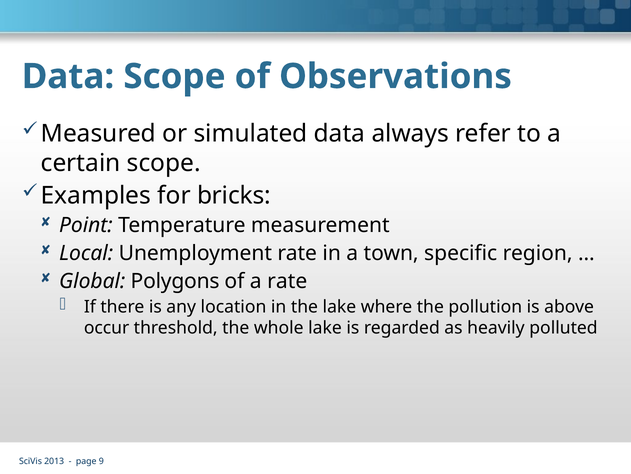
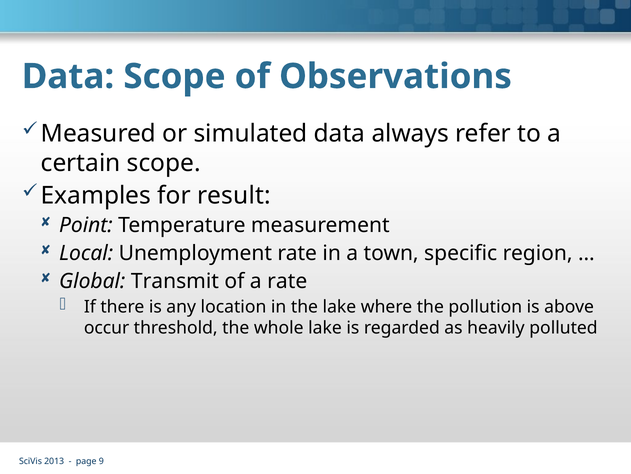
bricks: bricks -> result (234, 195)
Polygons: Polygons -> Transmit (175, 281)
